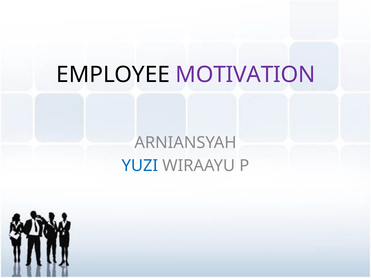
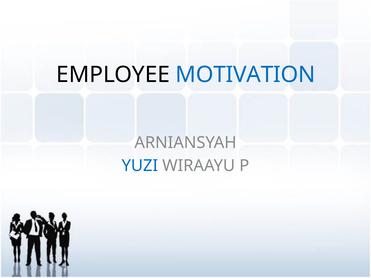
MOTIVATION colour: purple -> blue (245, 75)
